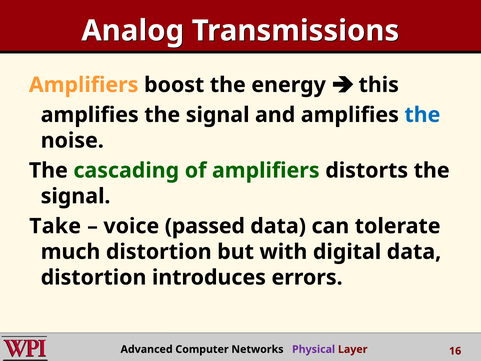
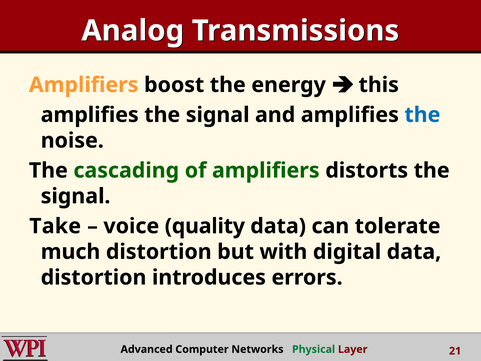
passed: passed -> quality (205, 226)
Physical colour: purple -> green (314, 349)
16: 16 -> 21 (455, 351)
